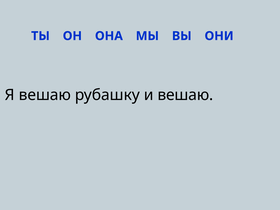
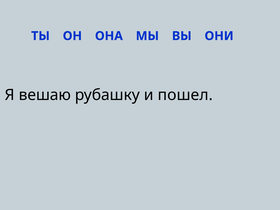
и вешаю: вешаю -> пошел (185, 95)
